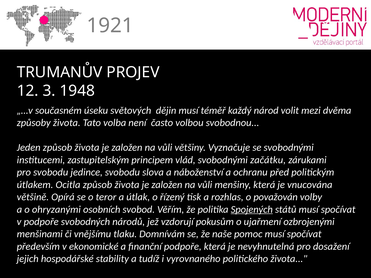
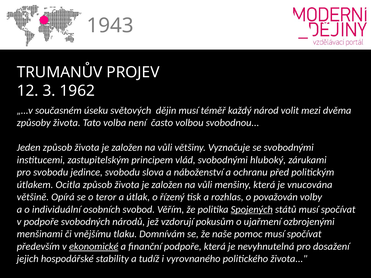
1921: 1921 -> 1943 (110, 26)
1948: 1948 -> 1962 (77, 91)
začátku: začátku -> hluboký (268, 160)
ohryzanými: ohryzanými -> individuální (56, 210)
ekonomické underline: none -> present (94, 247)
